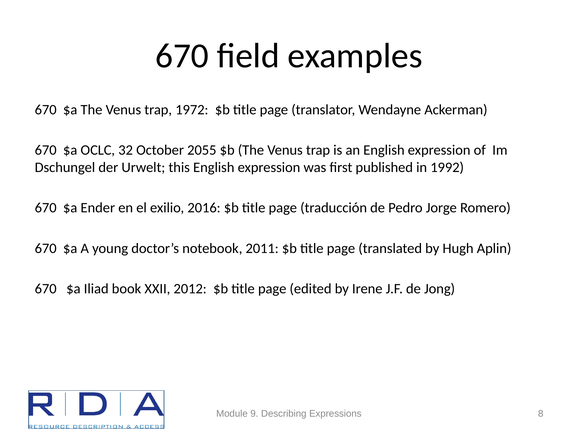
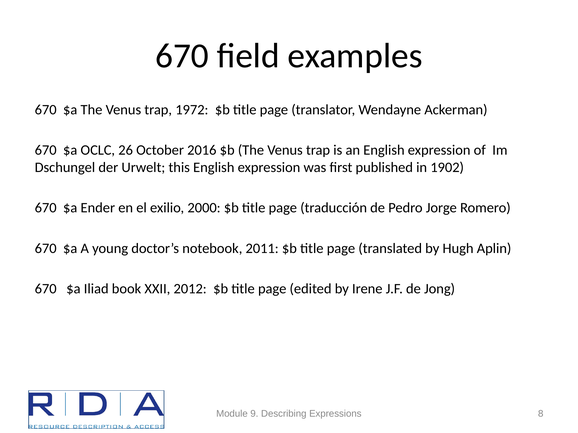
32: 32 -> 26 (126, 150)
2055: 2055 -> 2016 (202, 150)
1992: 1992 -> 1902 (447, 168)
2016: 2016 -> 2000 (204, 208)
